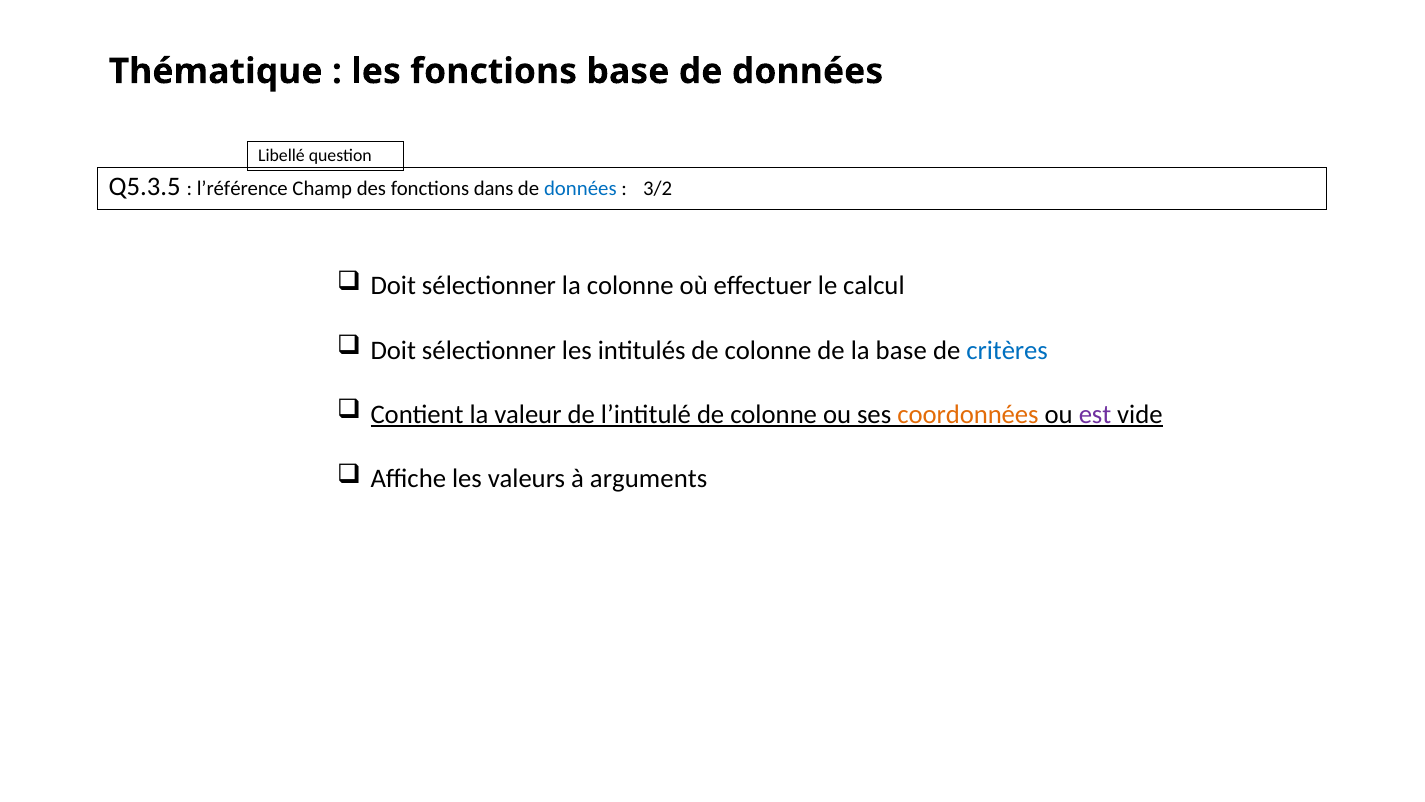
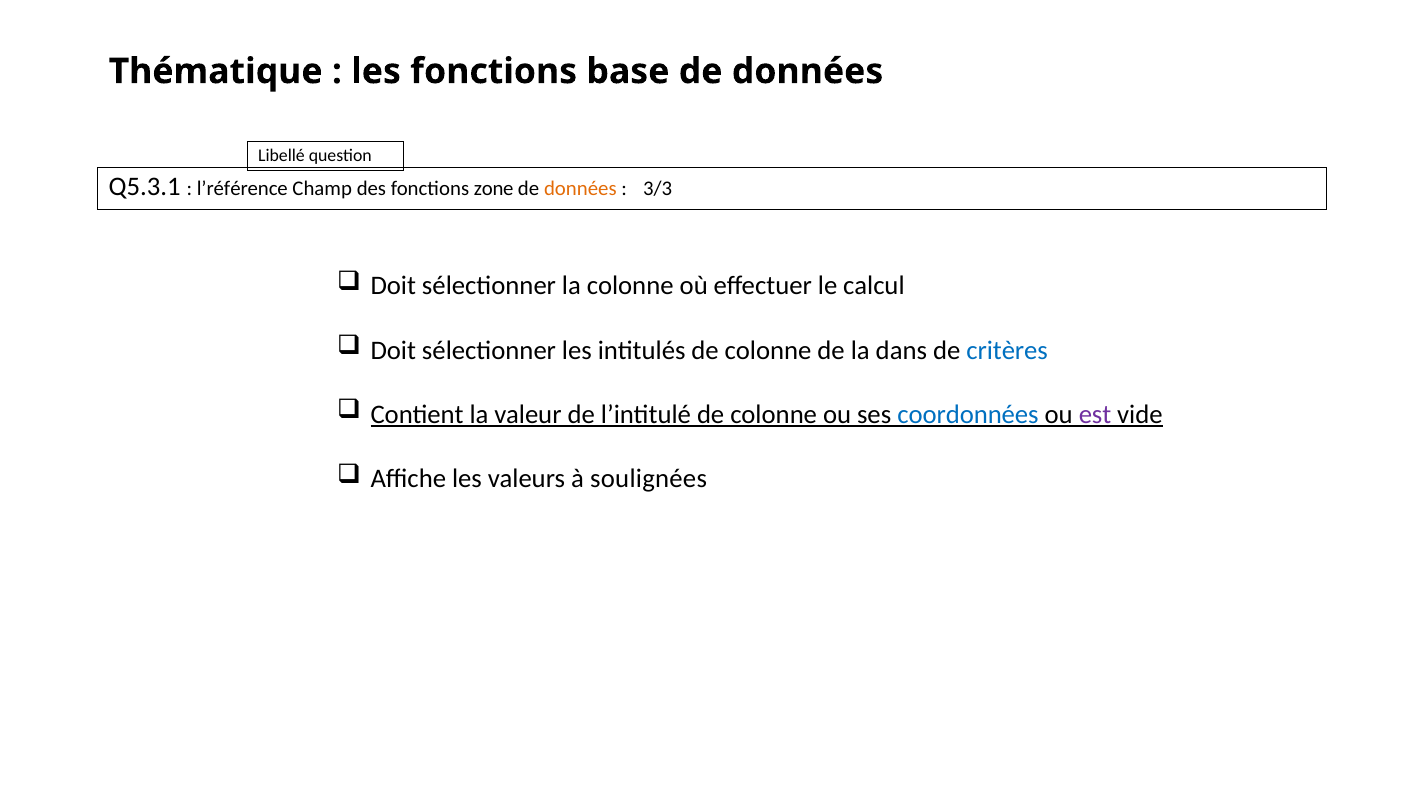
Q5.3.5: Q5.3.5 -> Q5.3.1 (145, 187)
dans: dans -> zone (494, 189)
données colour: blue -> orange (580, 189)
3/2: 3/2 -> 3/3 (658, 189)
la base: base -> dans (901, 350)
coordonnées colour: orange -> blue (968, 414)
arguments: arguments -> soulignées (649, 478)
